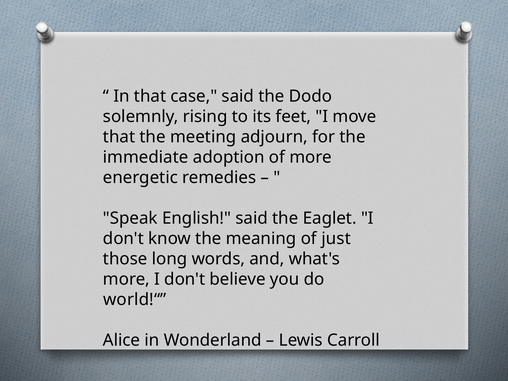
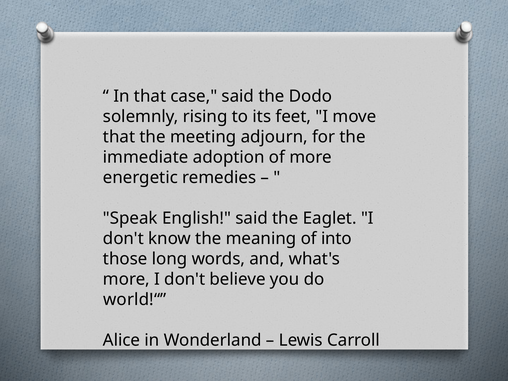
just: just -> into (336, 239)
